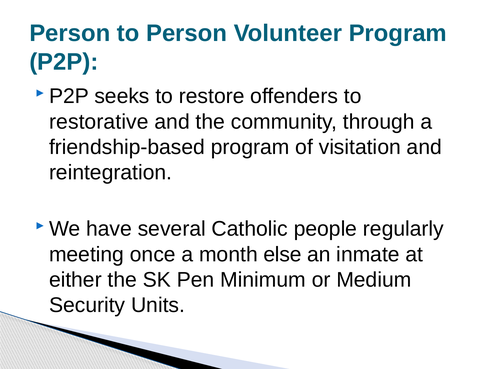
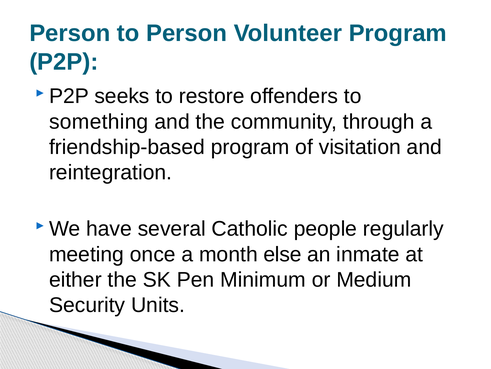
restorative: restorative -> something (99, 122)
